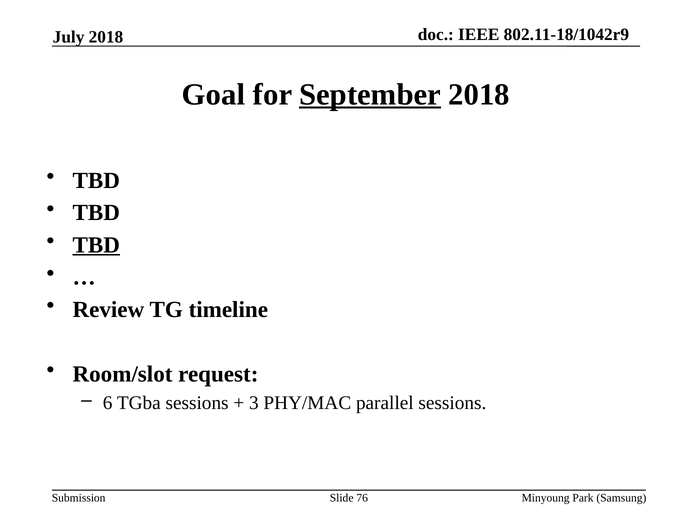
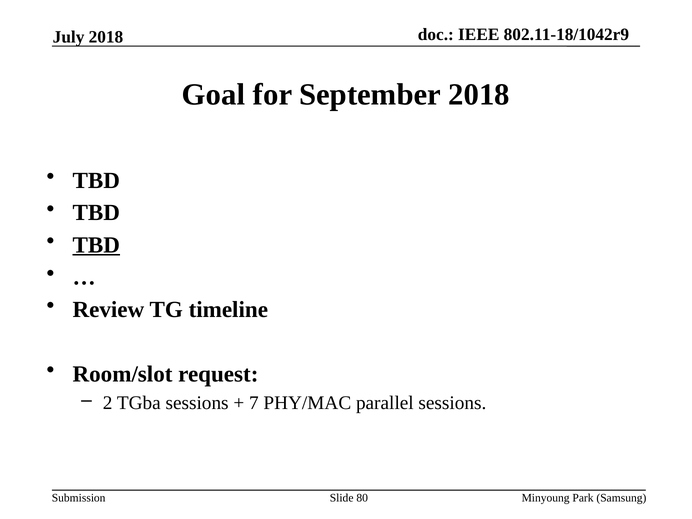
September underline: present -> none (370, 94)
6: 6 -> 2 (108, 403)
3: 3 -> 7 (254, 403)
76: 76 -> 80 (362, 498)
